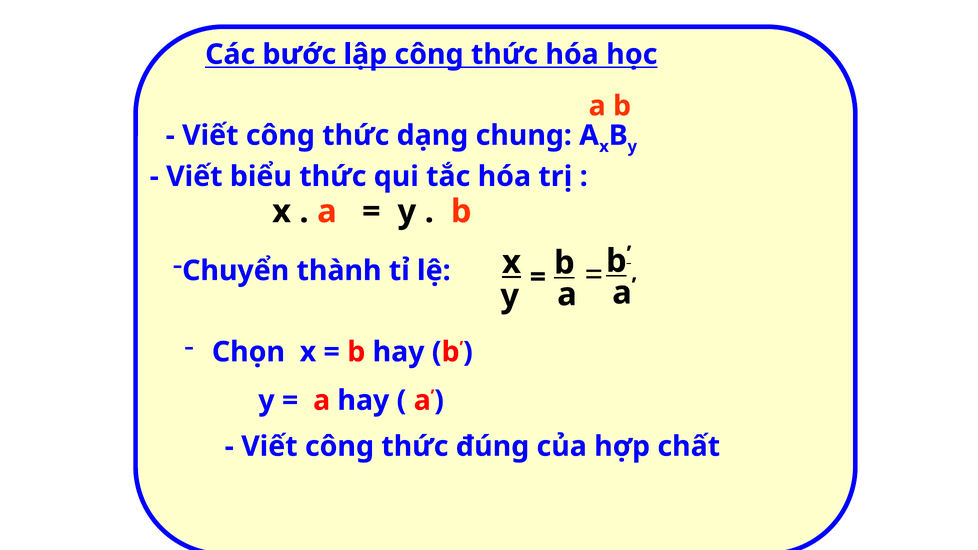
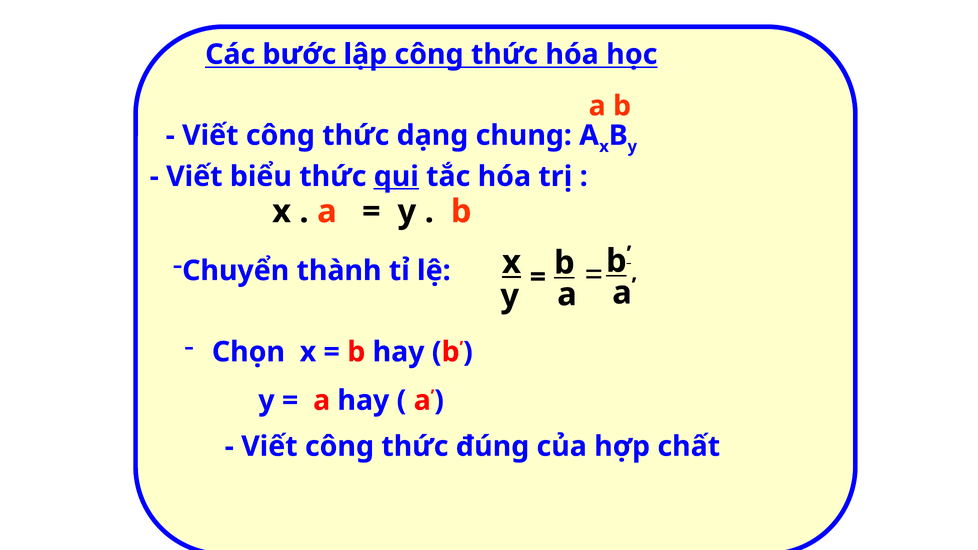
qui underline: none -> present (396, 177)
